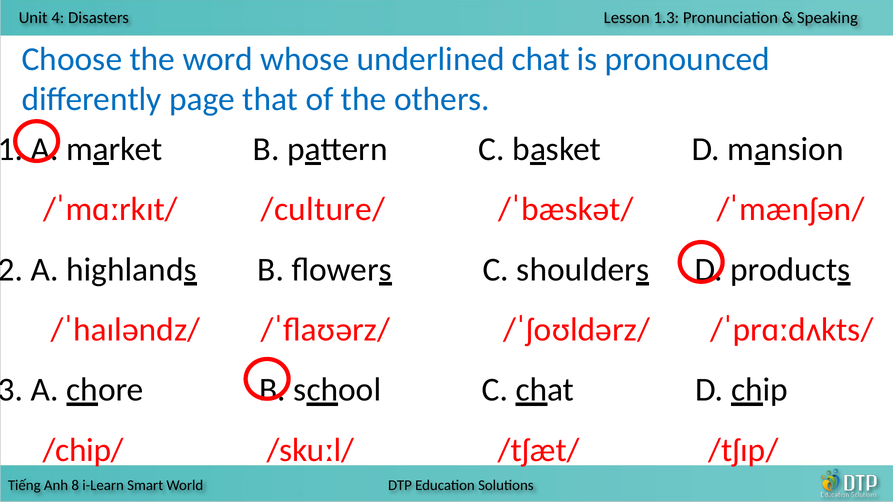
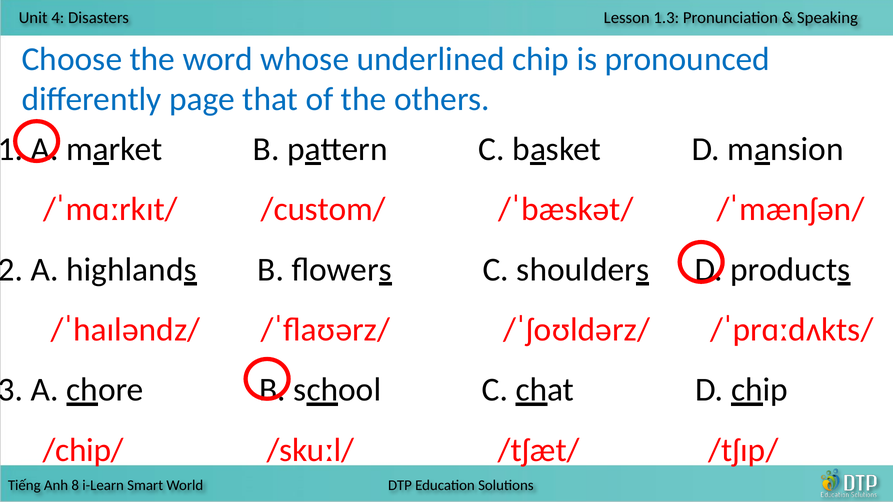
underlined chat: chat -> chip (541, 59)
/culture/: /culture/ -> /custom/ (323, 209)
